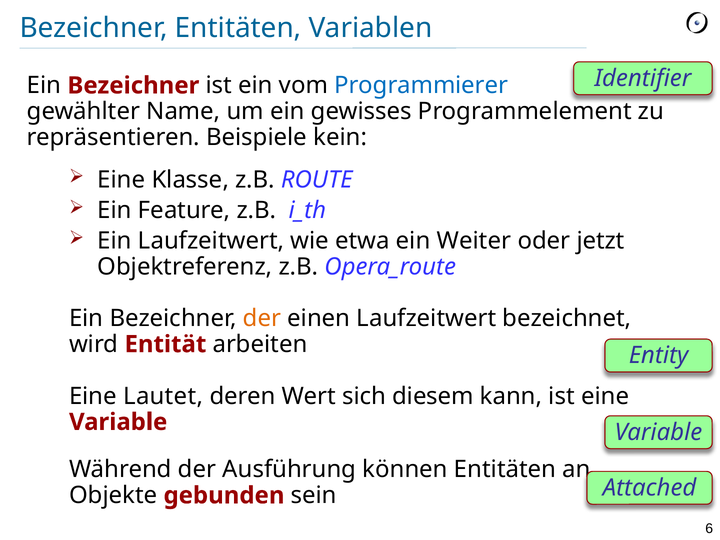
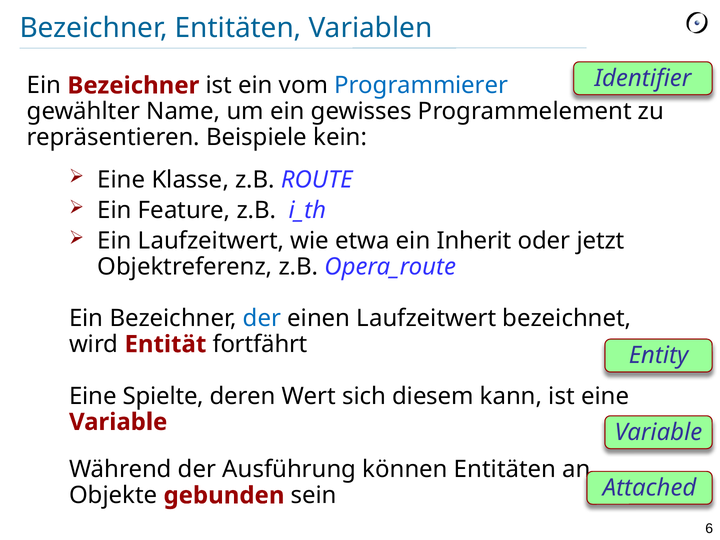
Weiter: Weiter -> Inherit (474, 241)
der colour: orange -> blue (262, 318)
arbeiten: arbeiten -> fortfährt (260, 344)
Lautet: Lautet -> Spielte (163, 396)
